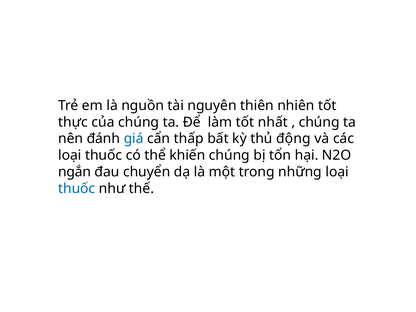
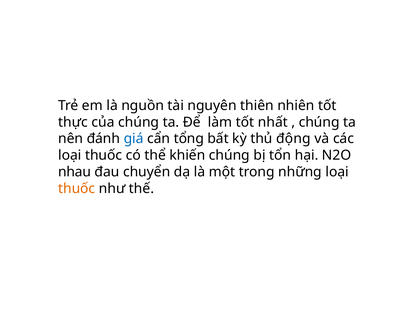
thấp: thấp -> tổng (189, 139)
ngắn: ngắn -> nhau (75, 172)
thuốc colour: blue -> orange (77, 189)
